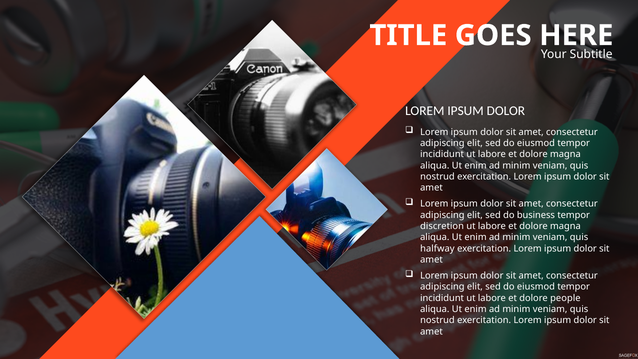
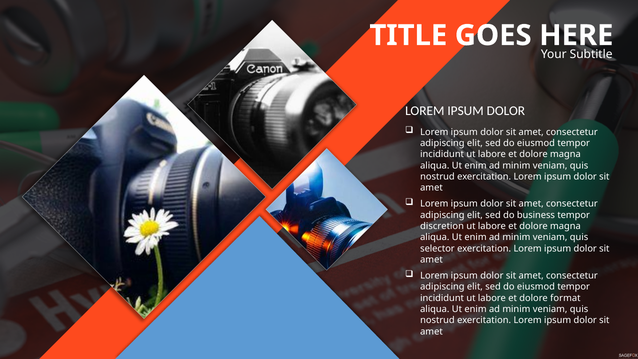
halfway: halfway -> selector (437, 248)
people: people -> format (565, 298)
